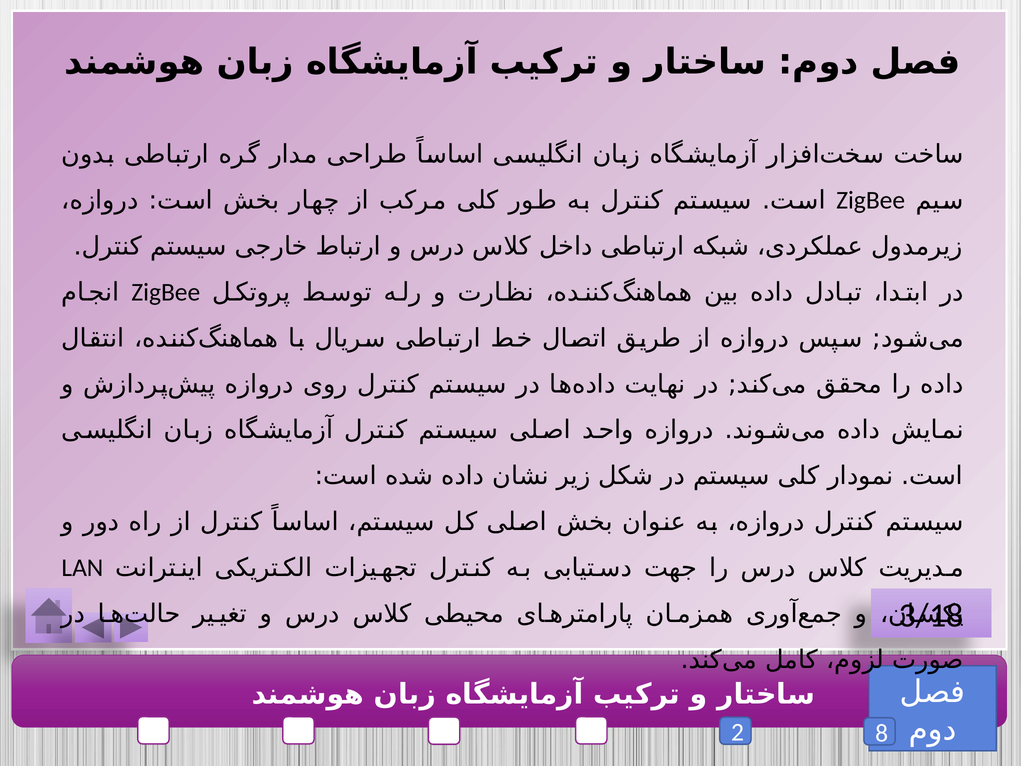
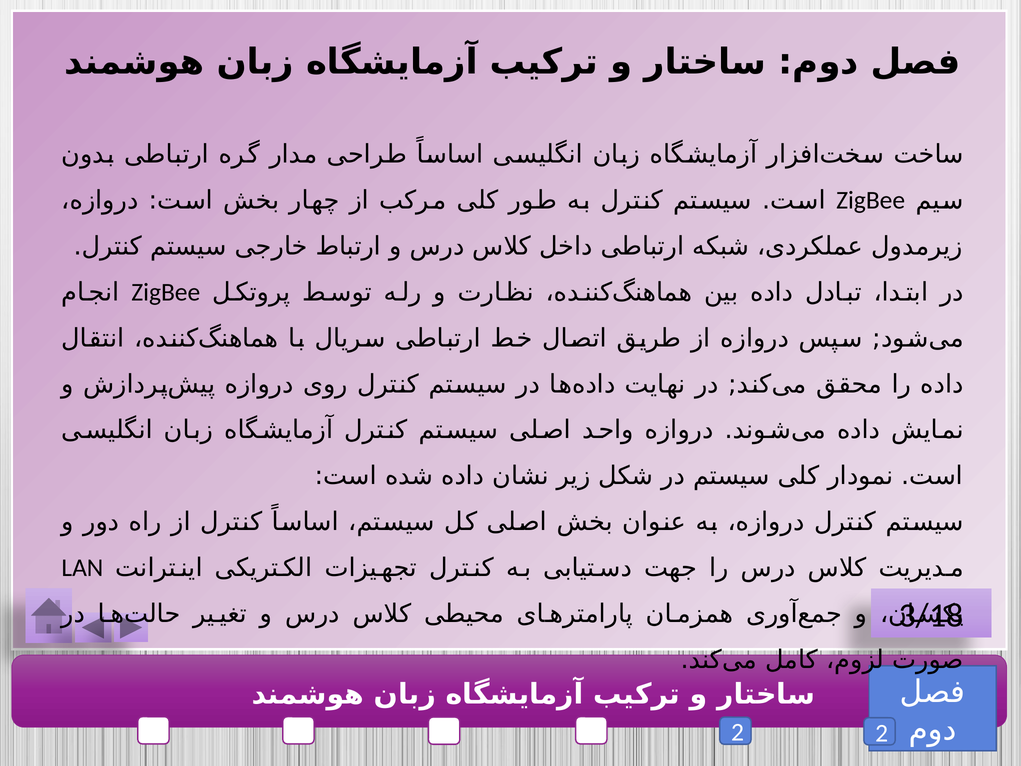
2 8: 8 -> 2 (882, 733)
